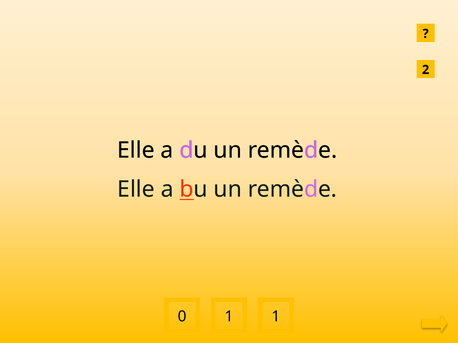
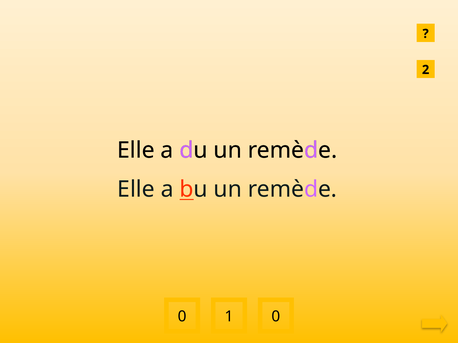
0 1: 1 -> 0 (276, 317)
